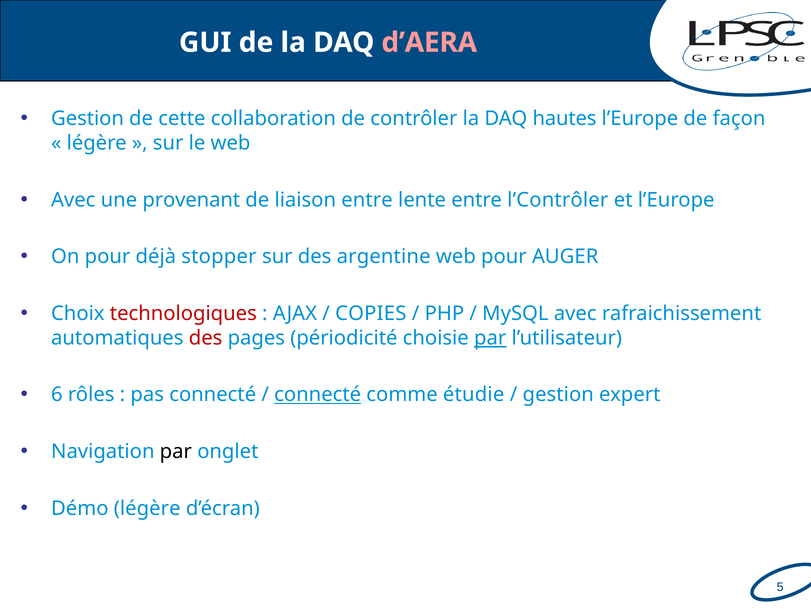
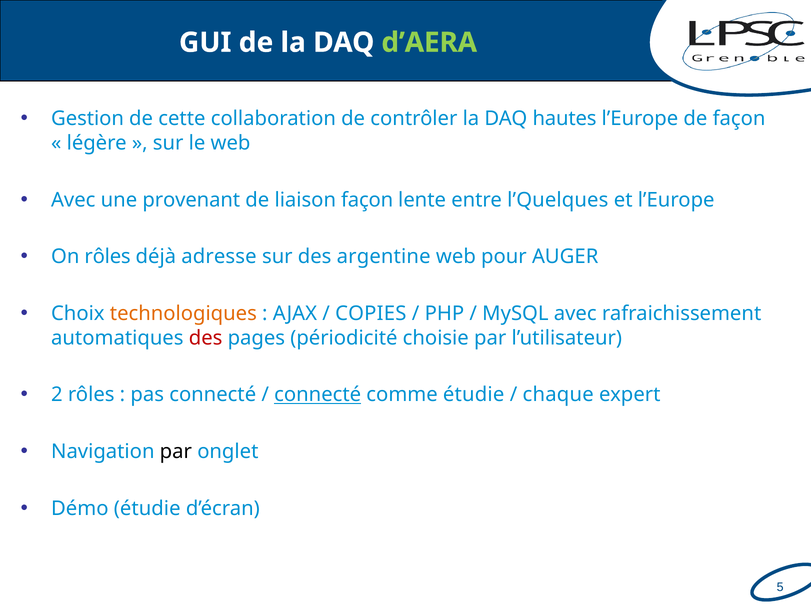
d’AERA colour: pink -> light green (429, 42)
liaison entre: entre -> façon (367, 200)
l’Contrôler: l’Contrôler -> l’Quelques (558, 200)
On pour: pour -> rôles (108, 256)
stopper: stopper -> adresse (219, 256)
technologiques colour: red -> orange (183, 313)
par underline: present -> none (490, 338)
6: 6 -> 2 (57, 394)
gestion: gestion -> chaque (558, 394)
Démo légère: légère -> étudie (147, 508)
